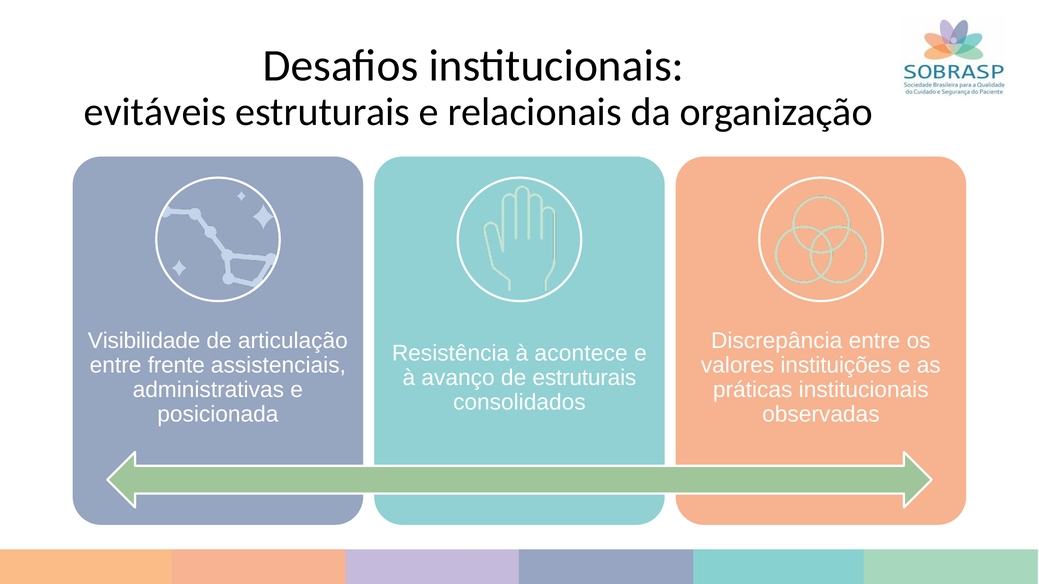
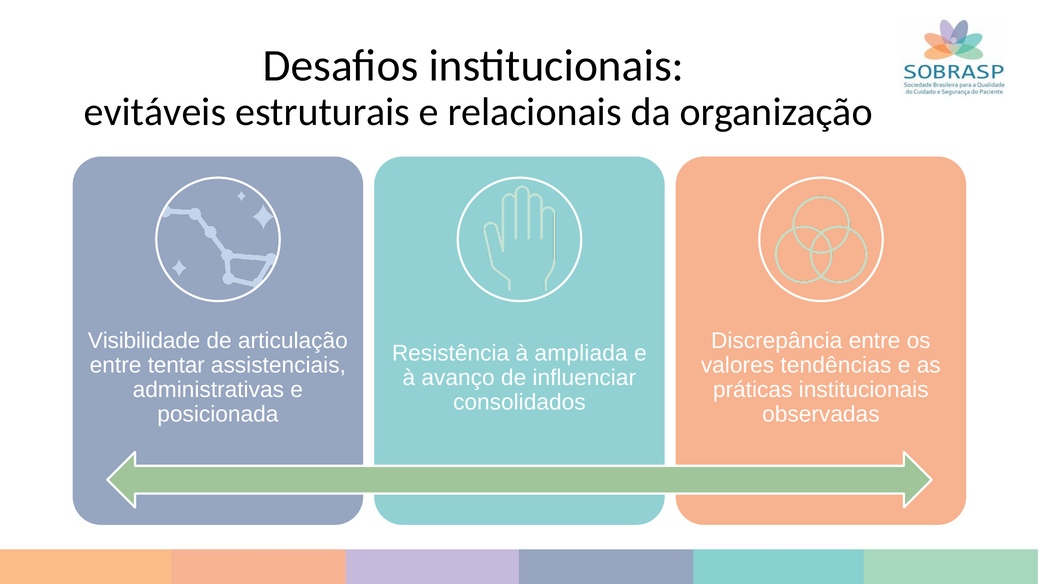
acontece: acontece -> ampliada (581, 353)
frente: frente -> tentar (176, 366)
instituições: instituições -> tendências (836, 366)
de estruturais: estruturais -> influenciar (584, 378)
